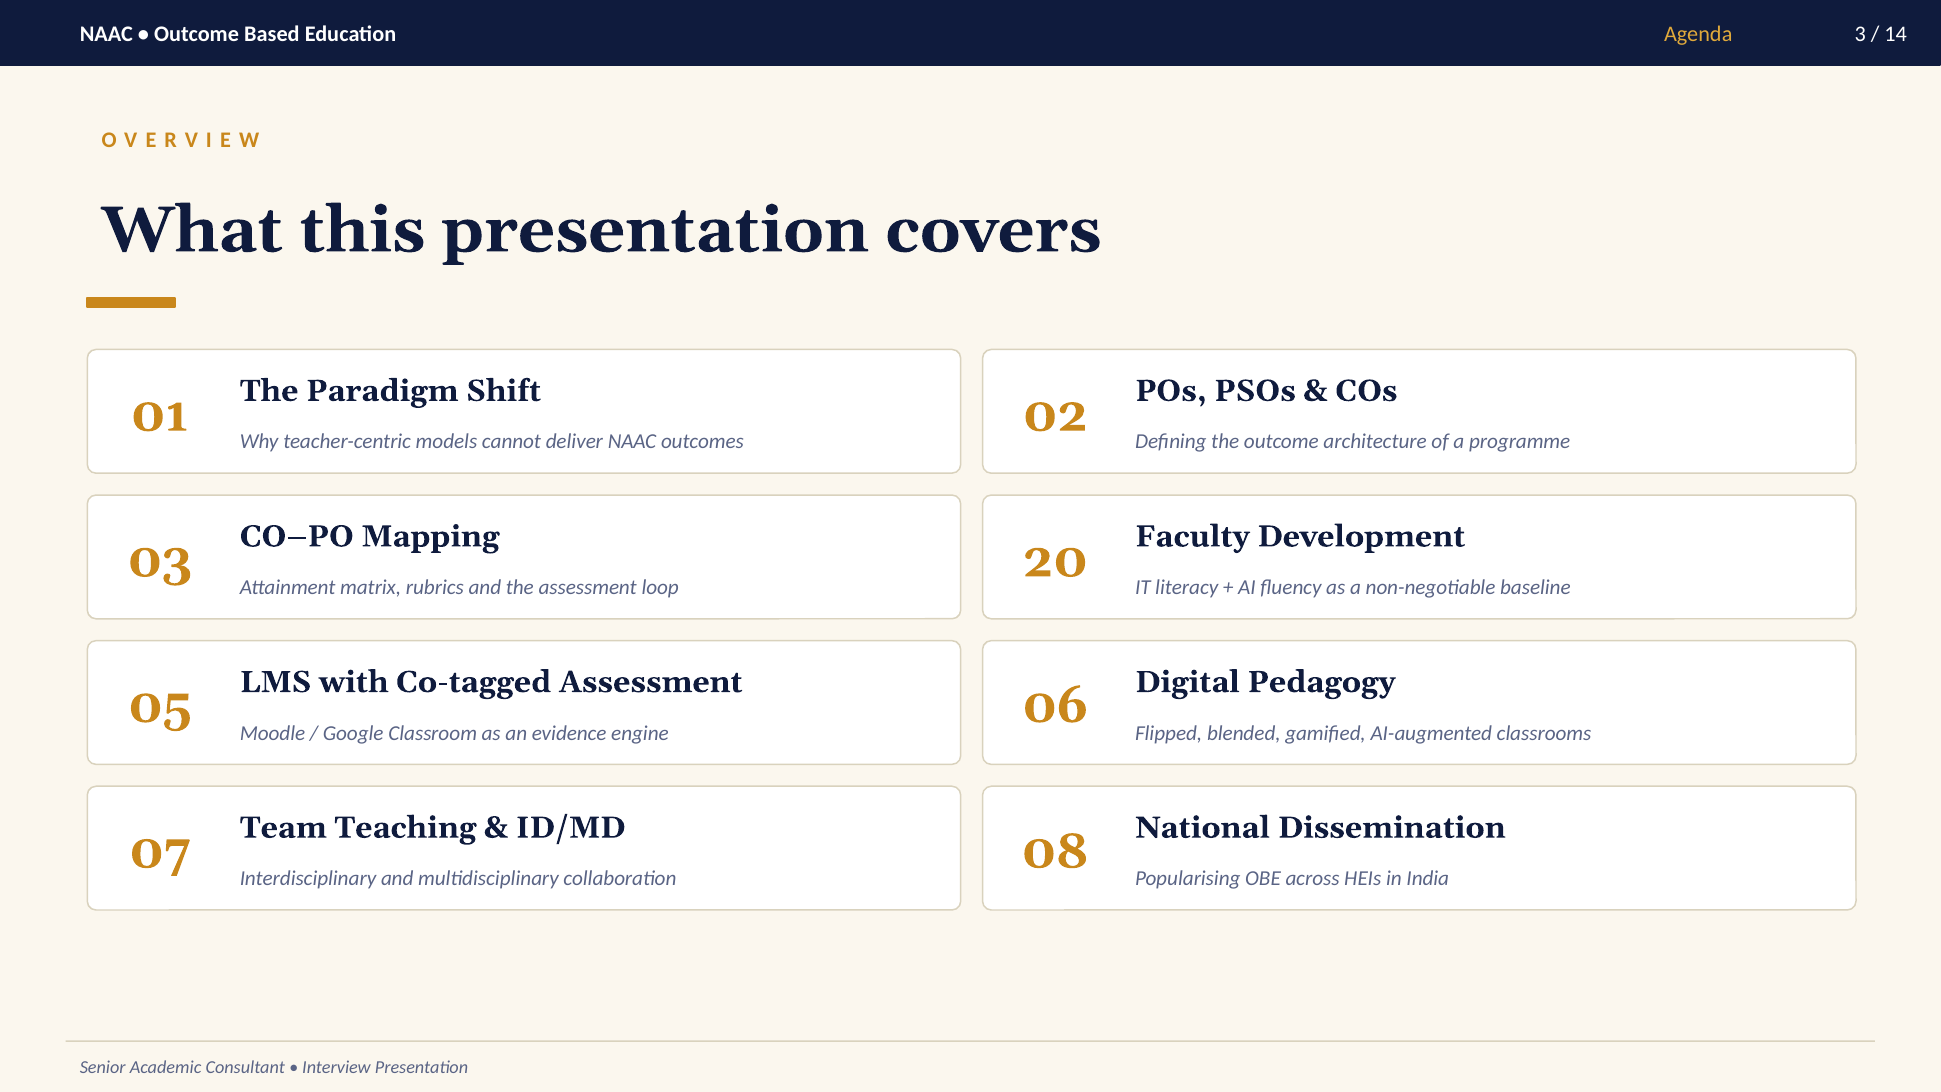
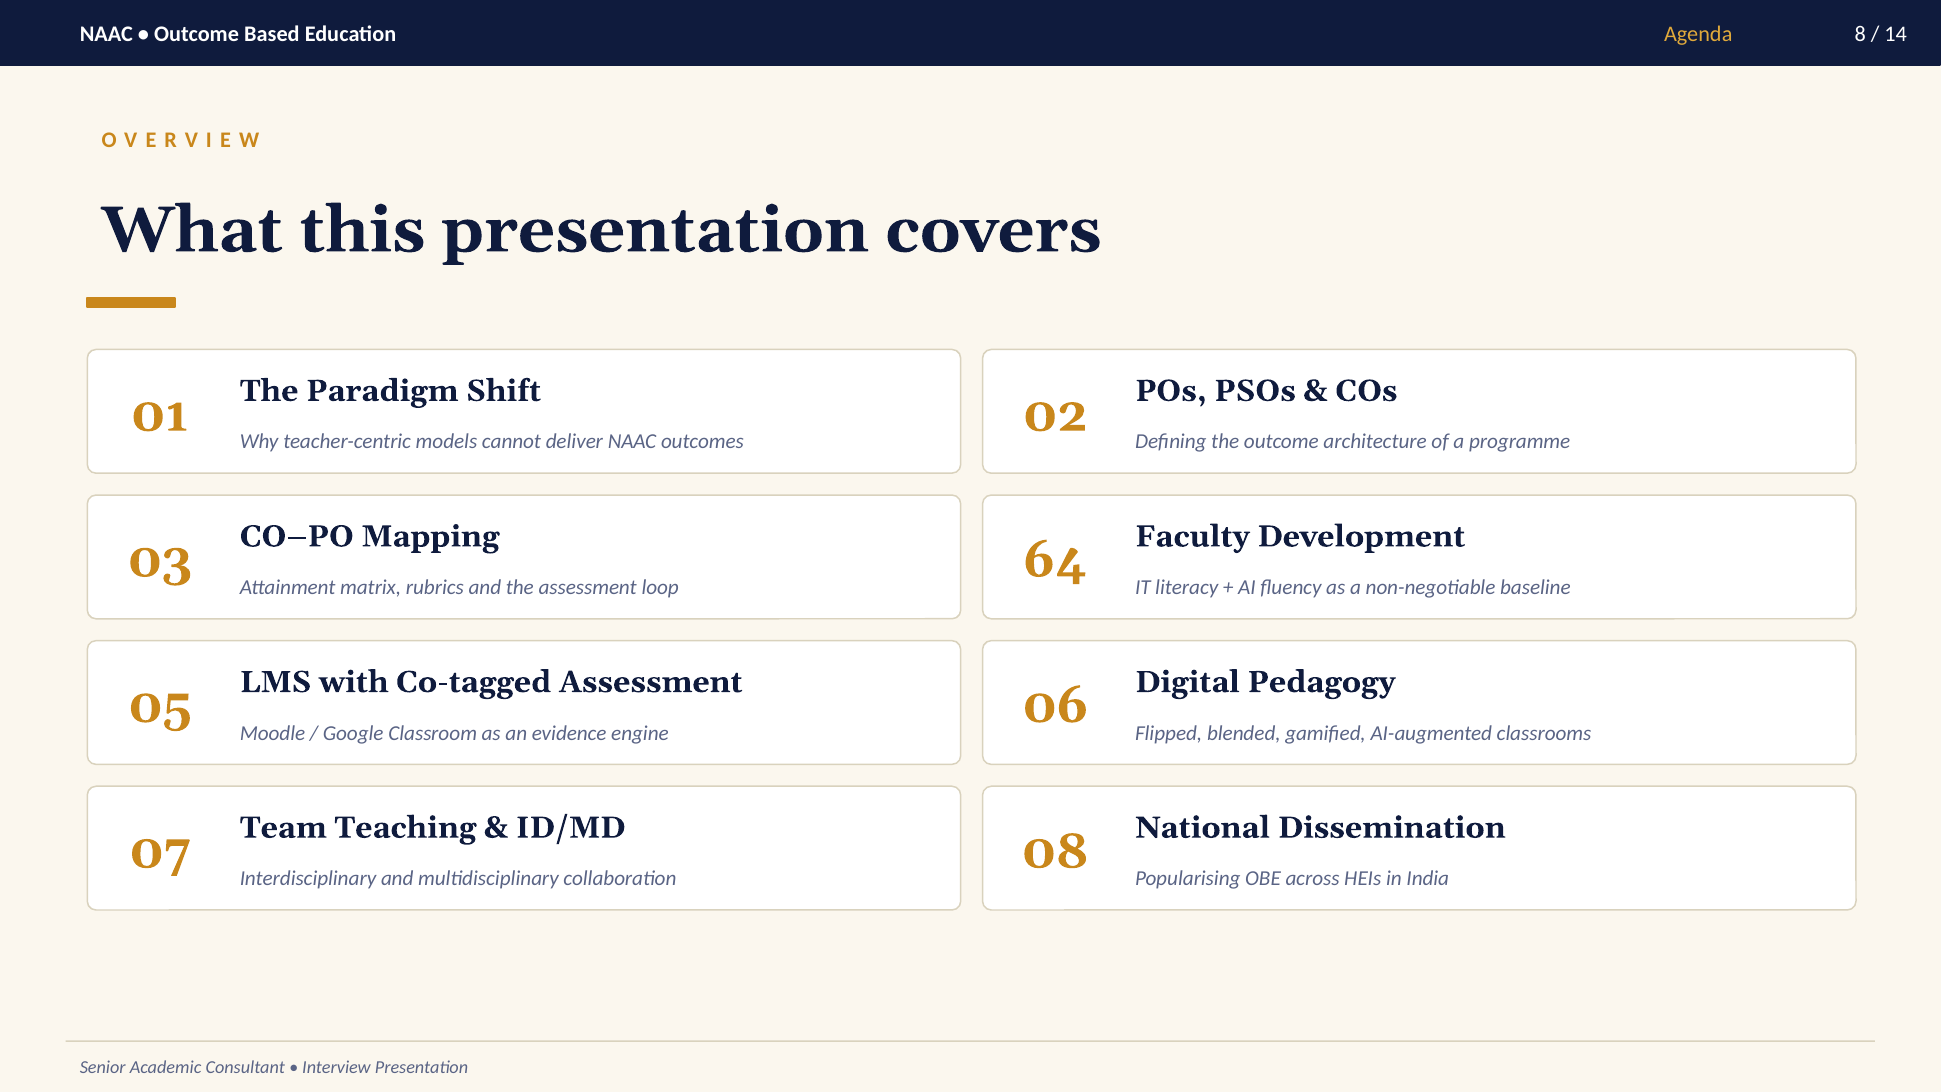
3: 3 -> 8 (1860, 34)
20: 20 -> 64 (1055, 560)
